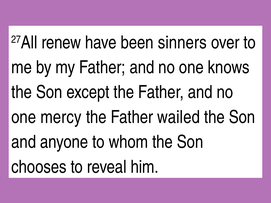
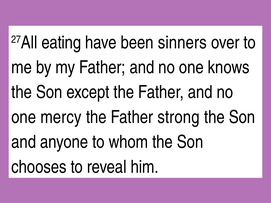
renew: renew -> eating (61, 43)
wailed: wailed -> strong (178, 117)
